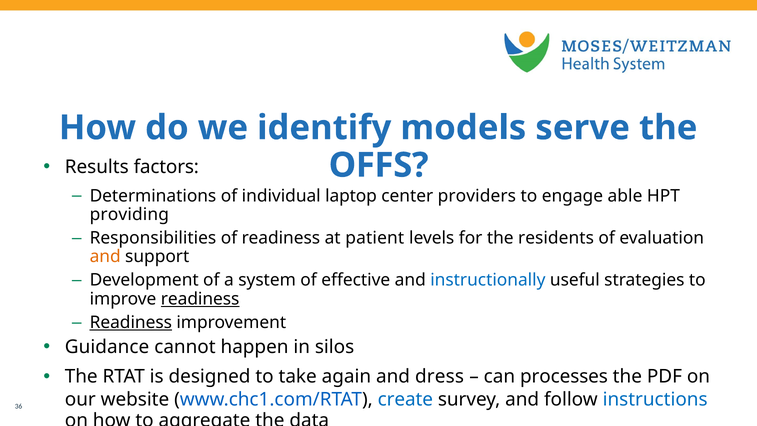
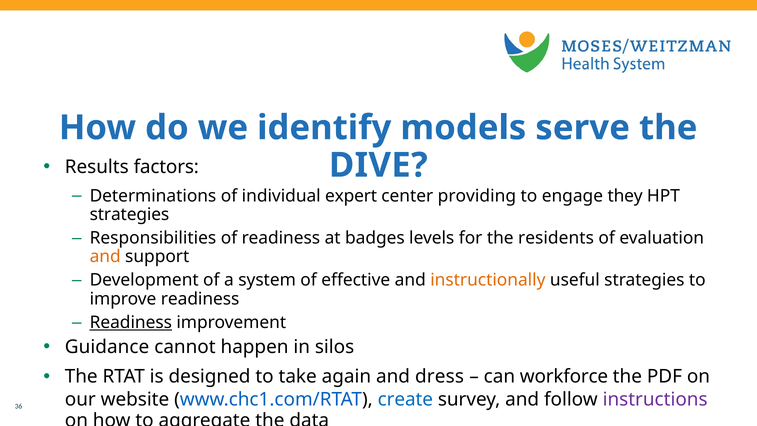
OFFS: OFFS -> DIVE (378, 165)
laptop: laptop -> expert (351, 196)
providers: providers -> providing (477, 196)
able: able -> they (625, 196)
providing: providing -> strategies (129, 214)
patient: patient -> badges (375, 238)
instructionally colour: blue -> orange (488, 280)
readiness underline: present -> none (200, 299)
processes: processes -> workforce (564, 377)
instructions colour: blue -> purple (655, 399)
